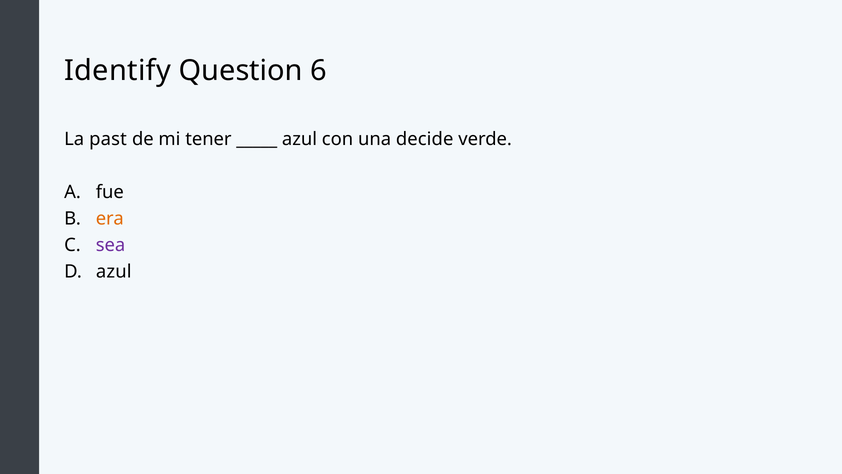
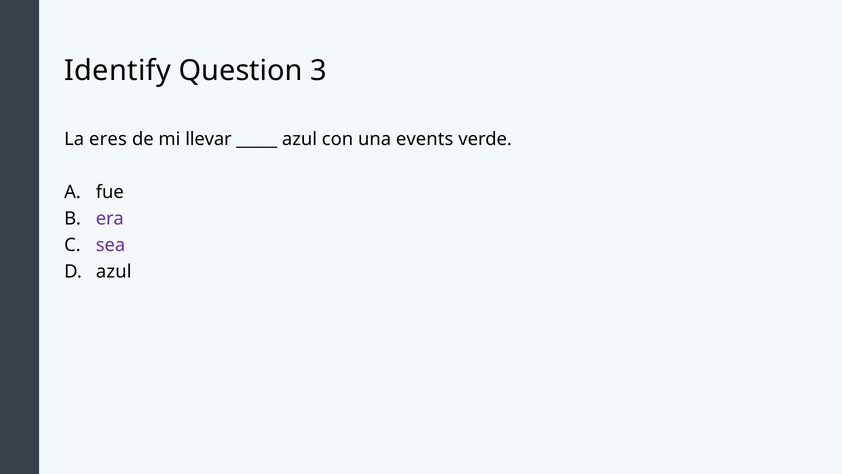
6: 6 -> 3 (318, 71)
past: past -> eres (108, 139)
tener: tener -> llevar (208, 139)
decide: decide -> events (425, 139)
era colour: orange -> purple (110, 218)
